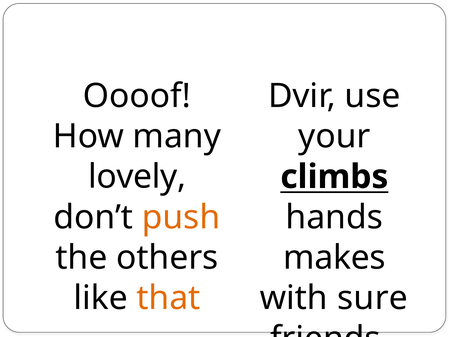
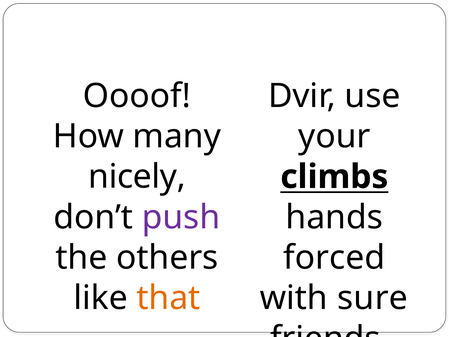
lovely: lovely -> nicely (137, 177)
push colour: orange -> purple (181, 217)
makes: makes -> forced (334, 258)
